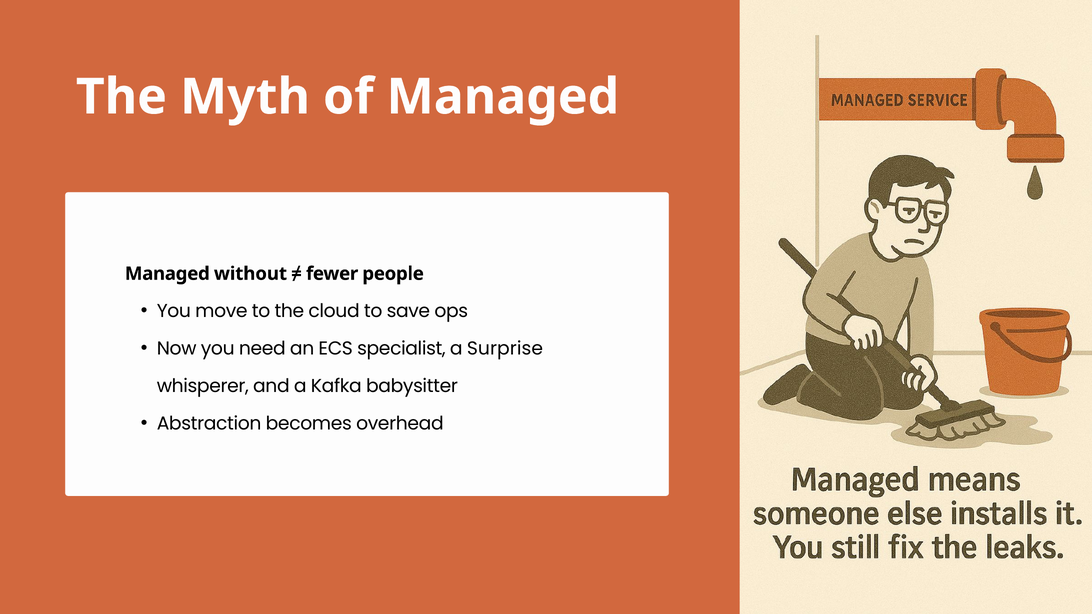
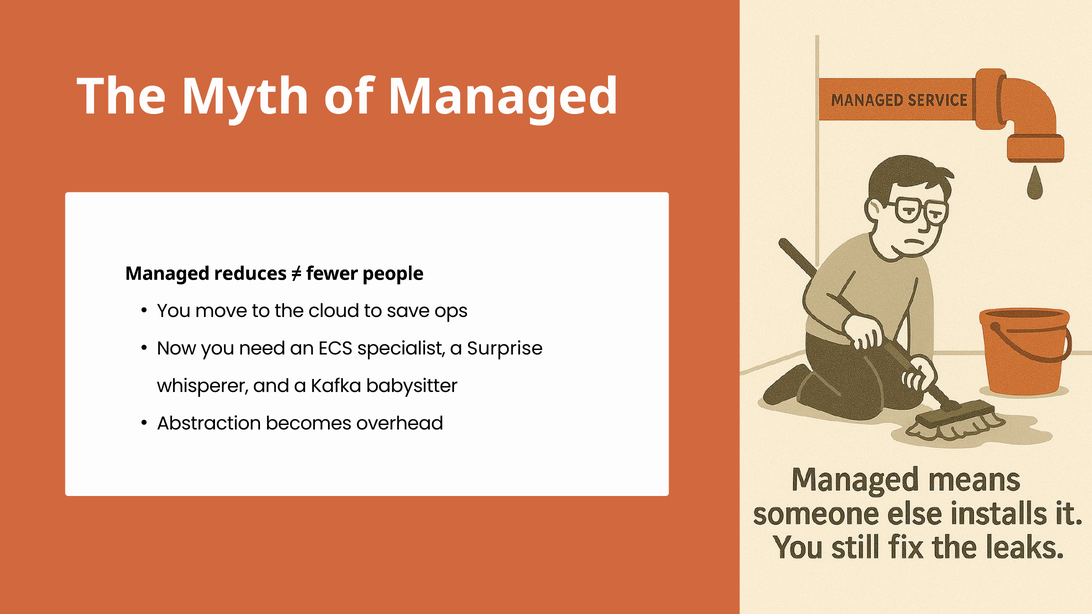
without: without -> reduces (250, 274)
